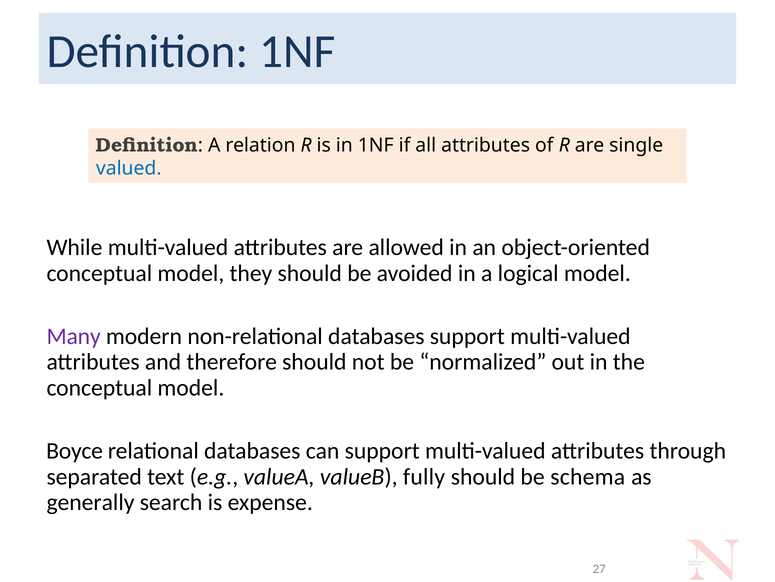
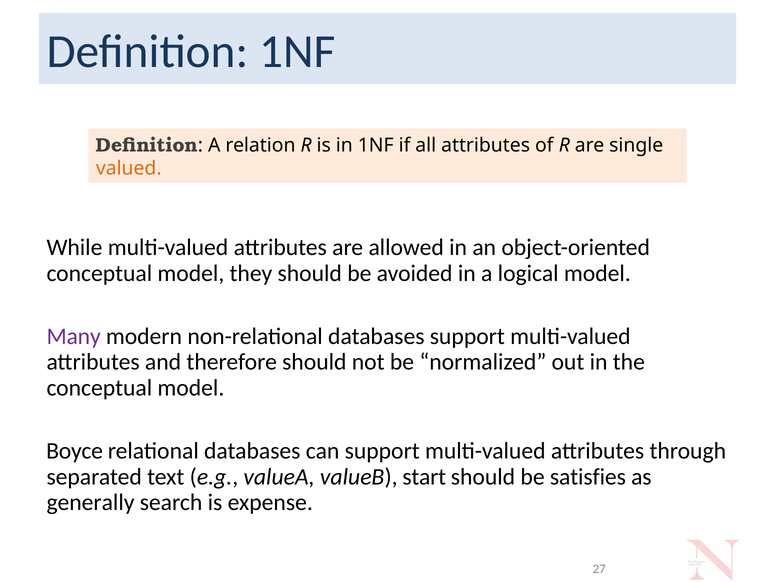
valued colour: blue -> orange (129, 168)
fully: fully -> start (424, 476)
schema: schema -> satisfies (588, 476)
